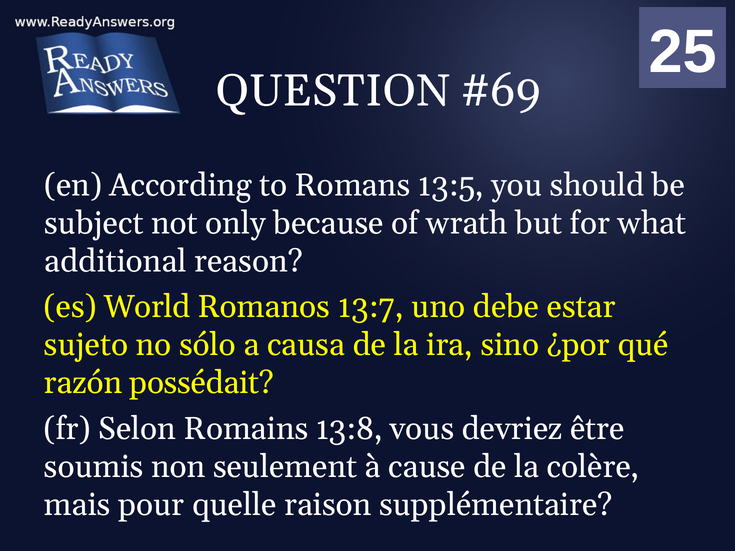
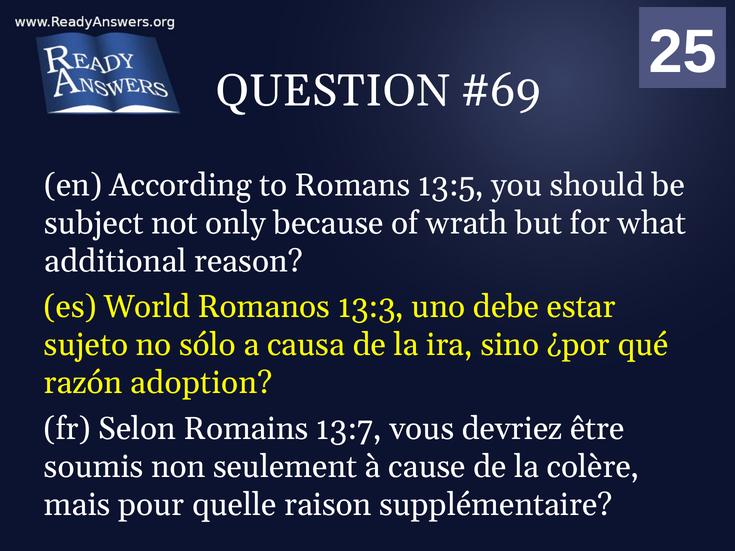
13:7: 13:7 -> 13:3 (371, 307)
possédait: possédait -> adoption (201, 383)
13:8: 13:8 -> 13:7 (349, 429)
